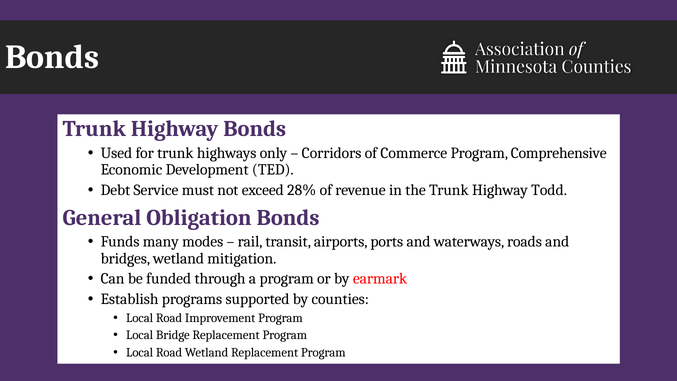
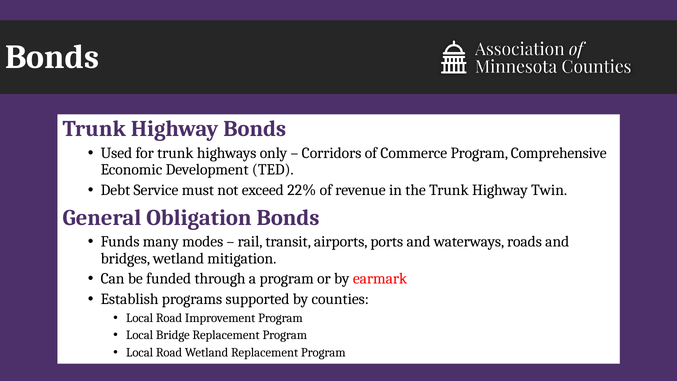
28%: 28% -> 22% (302, 190)
Todd: Todd -> Twin (549, 190)
